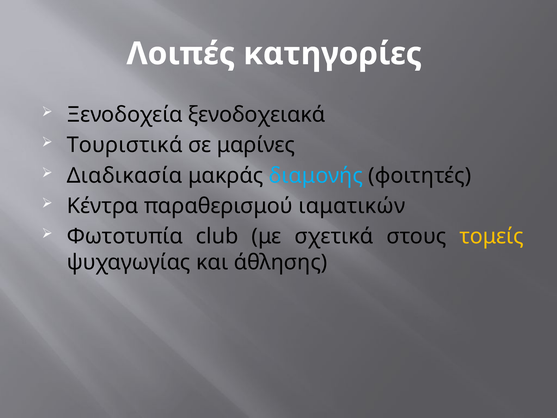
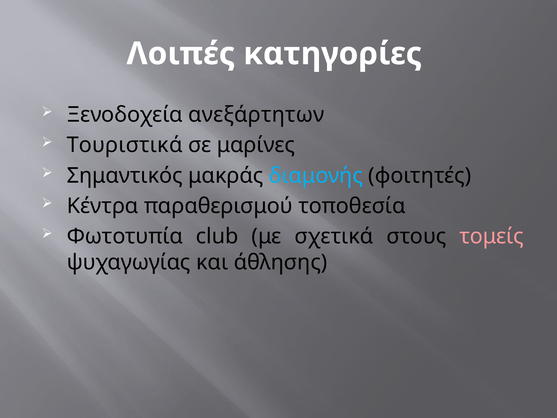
ξενοδοχειακά: ξενοδοχειακά -> ανεξάρτητων (256, 115)
Διαδικασία: Διαδικασία -> Σημαντικός (125, 175)
ιαματικών: ιαματικών -> τοποθεσία (352, 206)
τομείς colour: yellow -> pink (492, 236)
